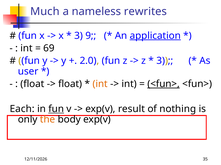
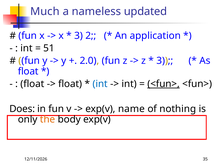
rewrites: rewrites -> updated (145, 11)
9: 9 -> 2 (91, 36)
application underline: present -> none (155, 36)
69: 69 -> 51 (49, 48)
user: user -> float (28, 72)
int colour: orange -> blue (100, 84)
Each: Each -> Does (22, 109)
fun underline: present -> none (56, 109)
result: result -> name (131, 109)
